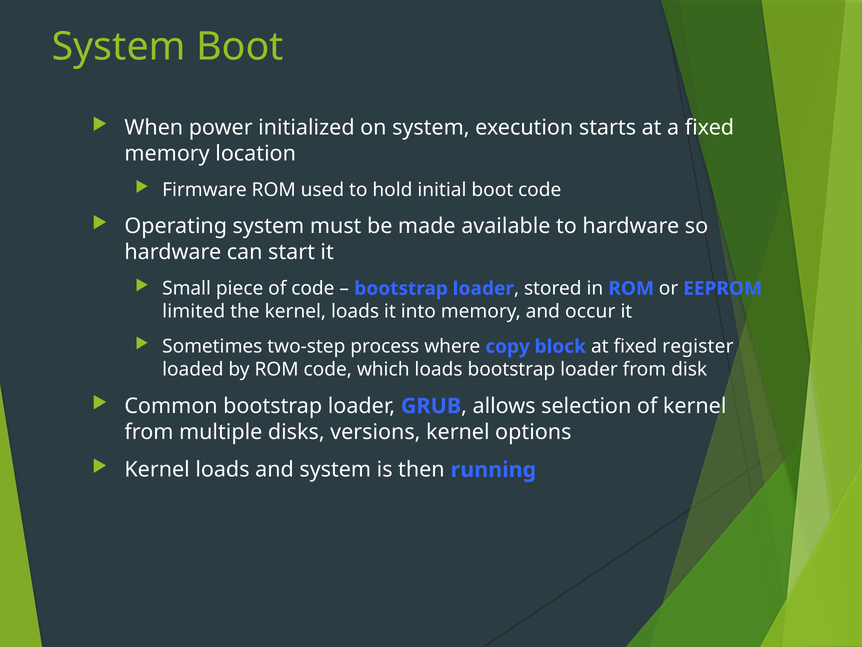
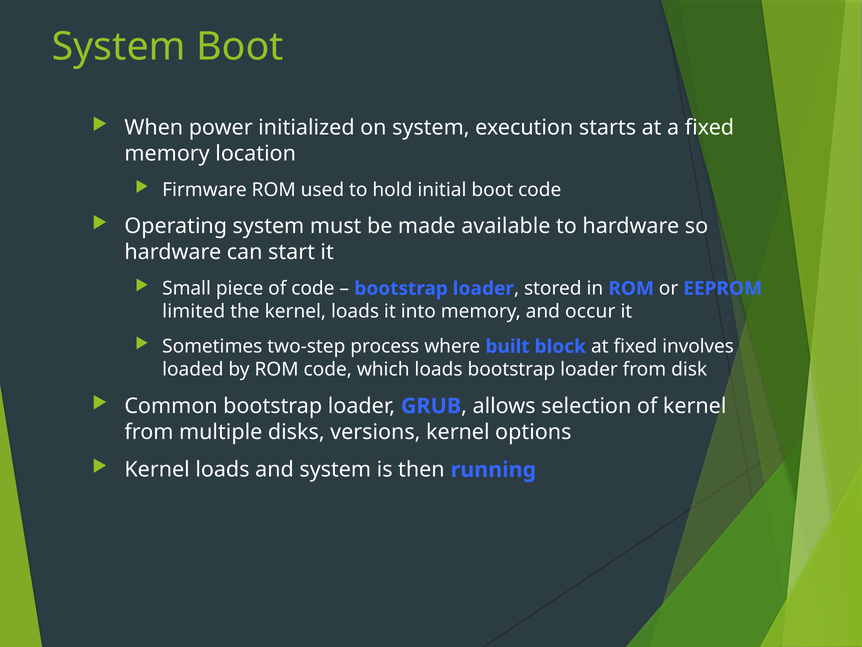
copy: copy -> built (508, 346)
register: register -> involves (698, 346)
